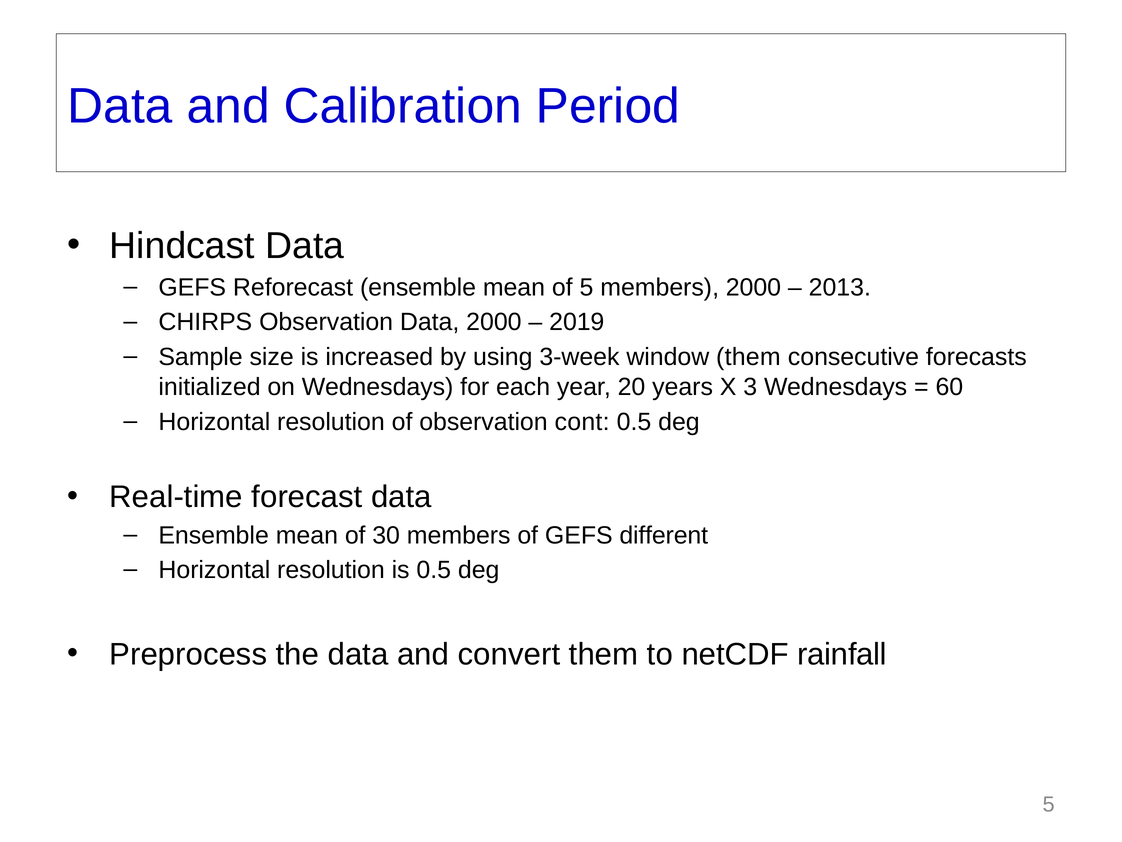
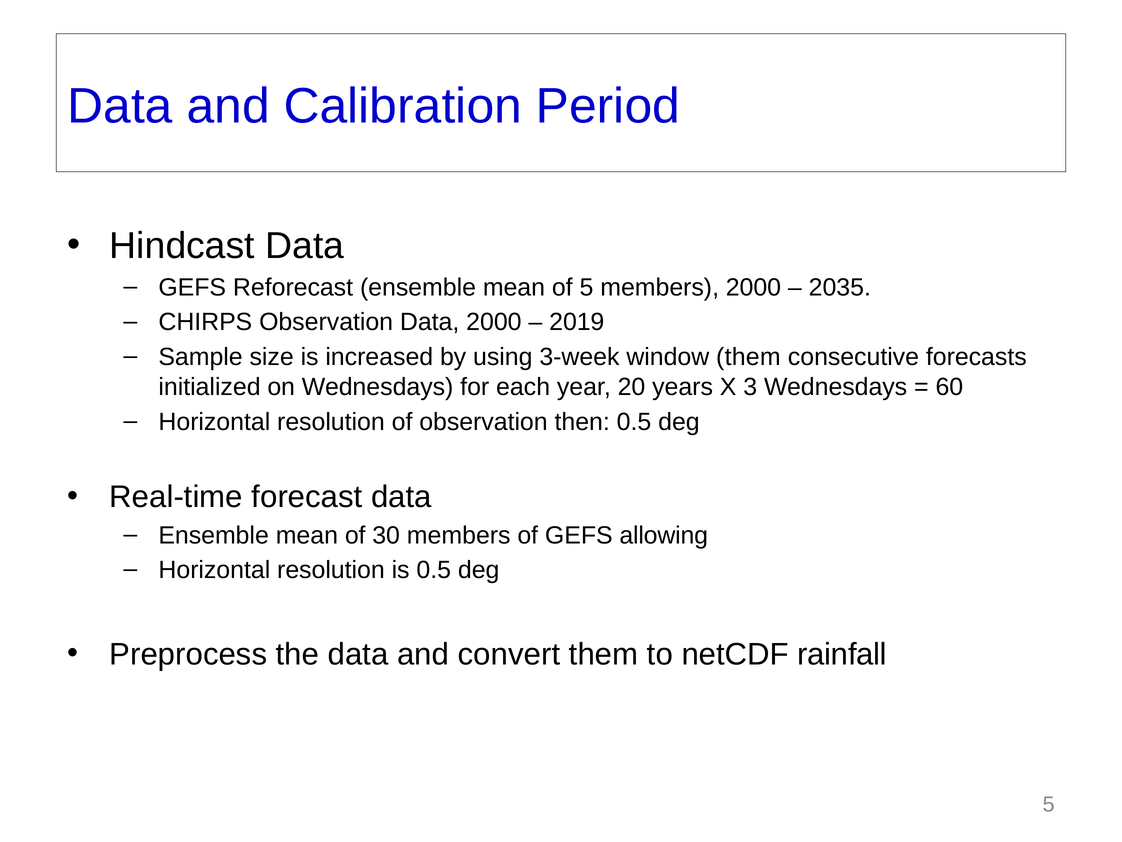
2013: 2013 -> 2035 (840, 287)
cont: cont -> then (582, 422)
different: different -> allowing (664, 535)
